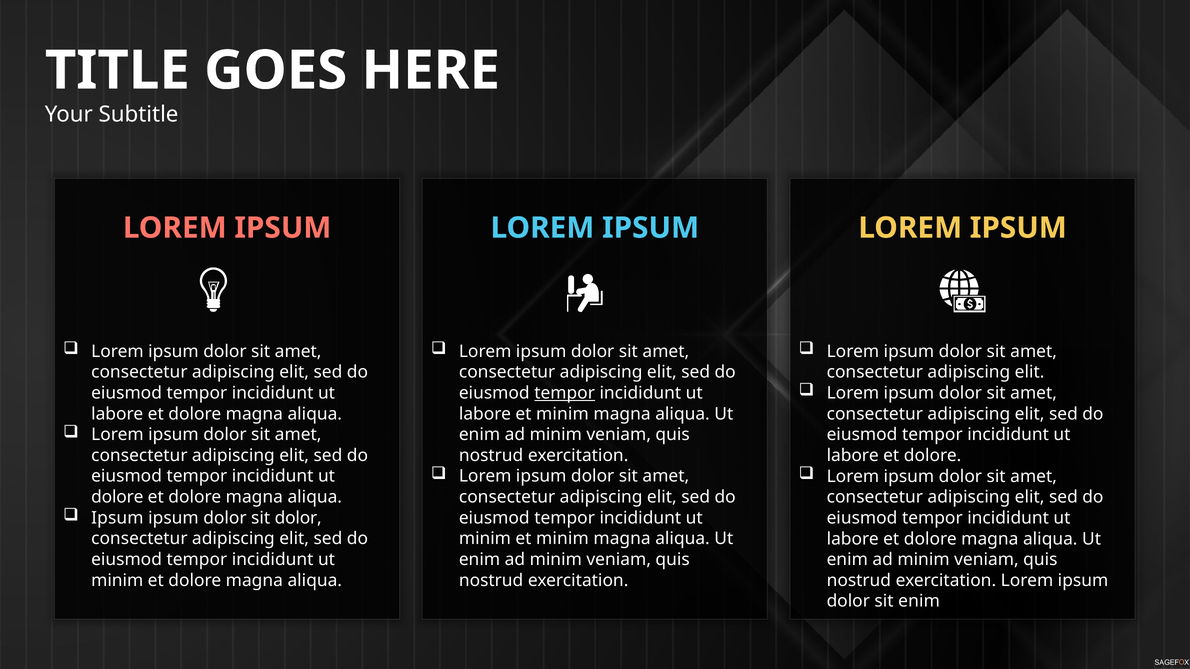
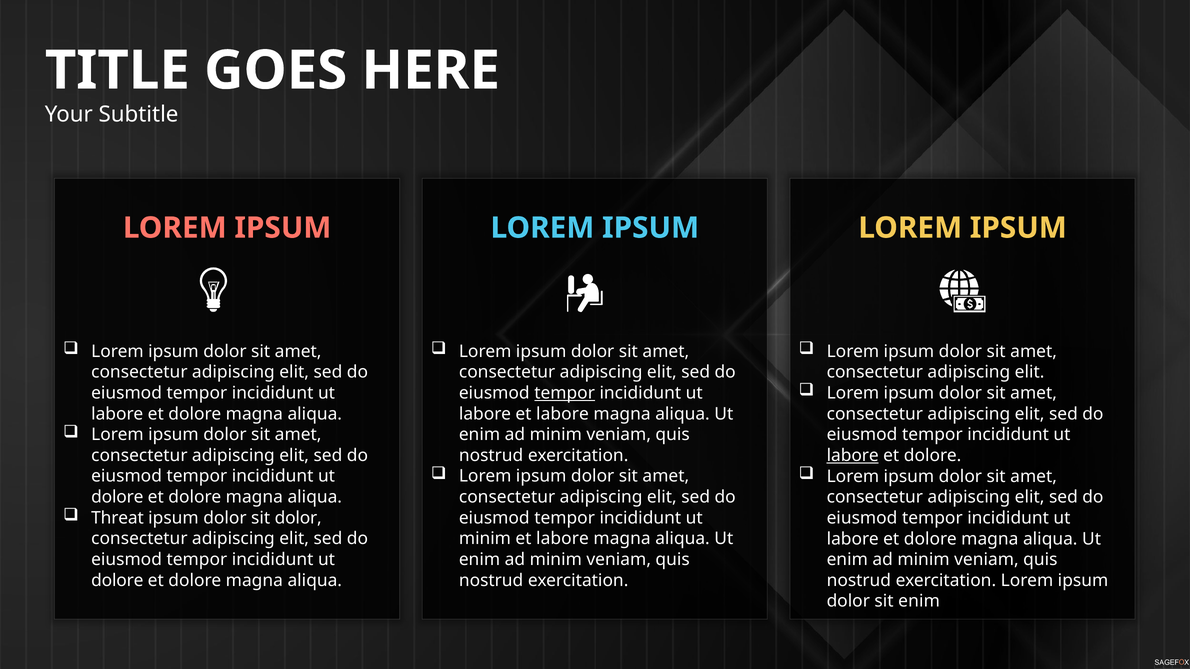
labore et minim: minim -> labore (562, 414)
labore underline: none -> present (853, 456)
Ipsum: Ipsum -> Threat (118, 518)
minim: minim -> labore (562, 539)
minim: minim -> dolore (117, 581)
